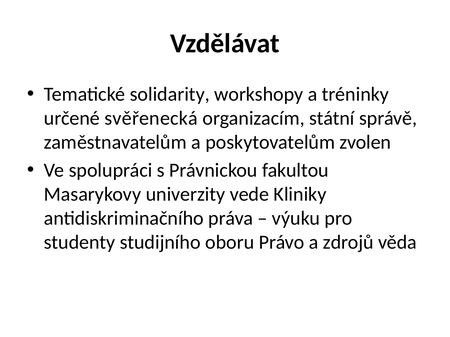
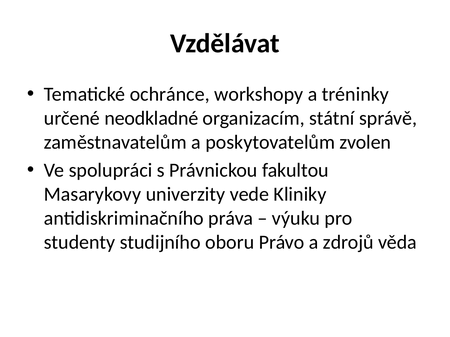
solidarity: solidarity -> ochránce (170, 94)
svěřenecká: svěřenecká -> neodkladné (151, 118)
